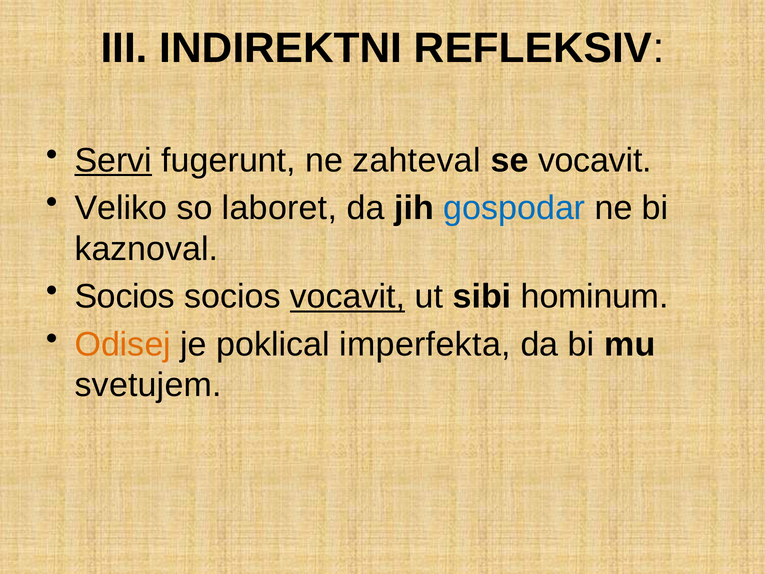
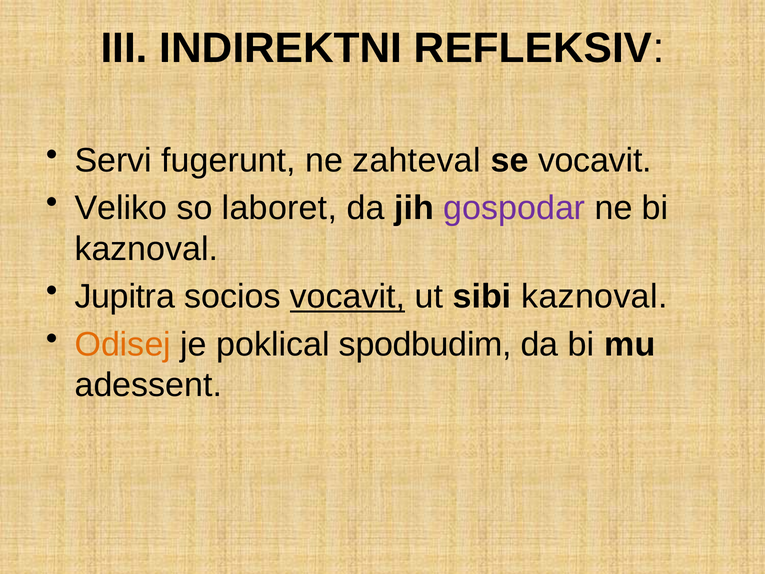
Servi underline: present -> none (113, 160)
gospodar colour: blue -> purple (514, 208)
Socios: Socios -> Jupitra (125, 297)
sibi hominum: hominum -> kaznoval (594, 297)
imperfekta: imperfekta -> spodbudim (425, 344)
svetujem: svetujem -> adessent (148, 385)
